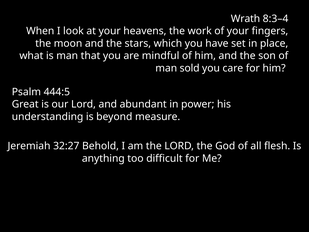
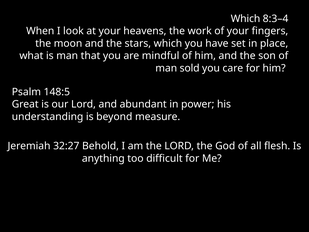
Wrath: Wrath -> Which (246, 19)
444:5: 444:5 -> 148:5 (57, 92)
